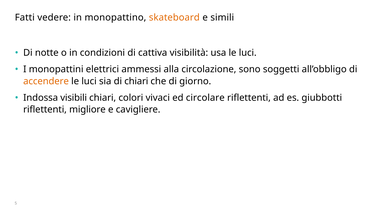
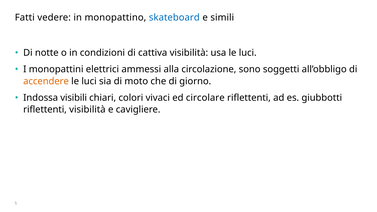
skateboard colour: orange -> blue (174, 18)
di chiari: chiari -> moto (136, 81)
riflettenti migliore: migliore -> visibilità (87, 110)
